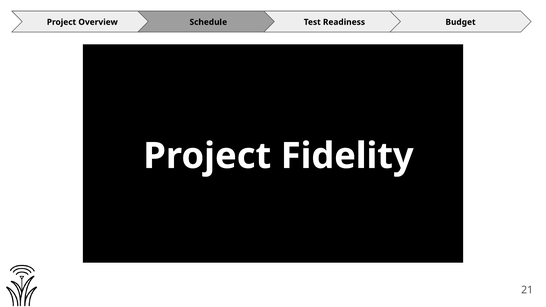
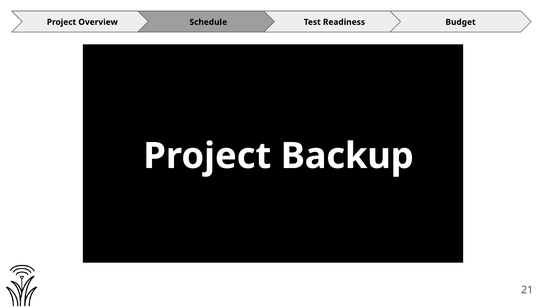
Fidelity: Fidelity -> Backup (347, 156)
